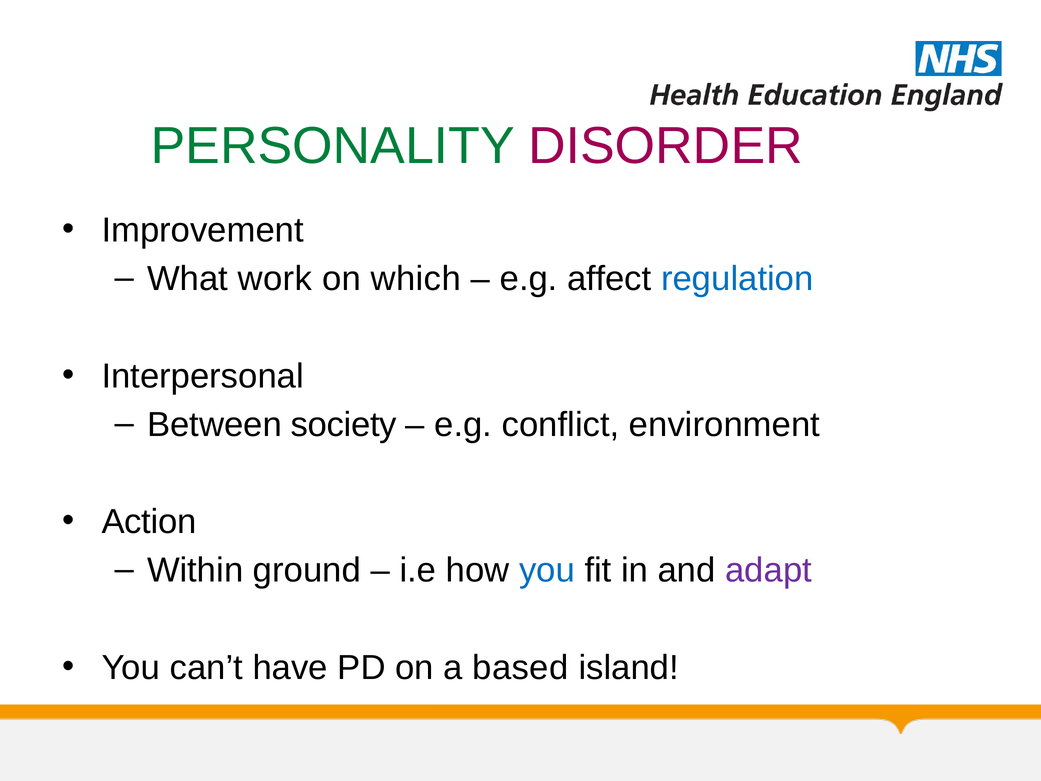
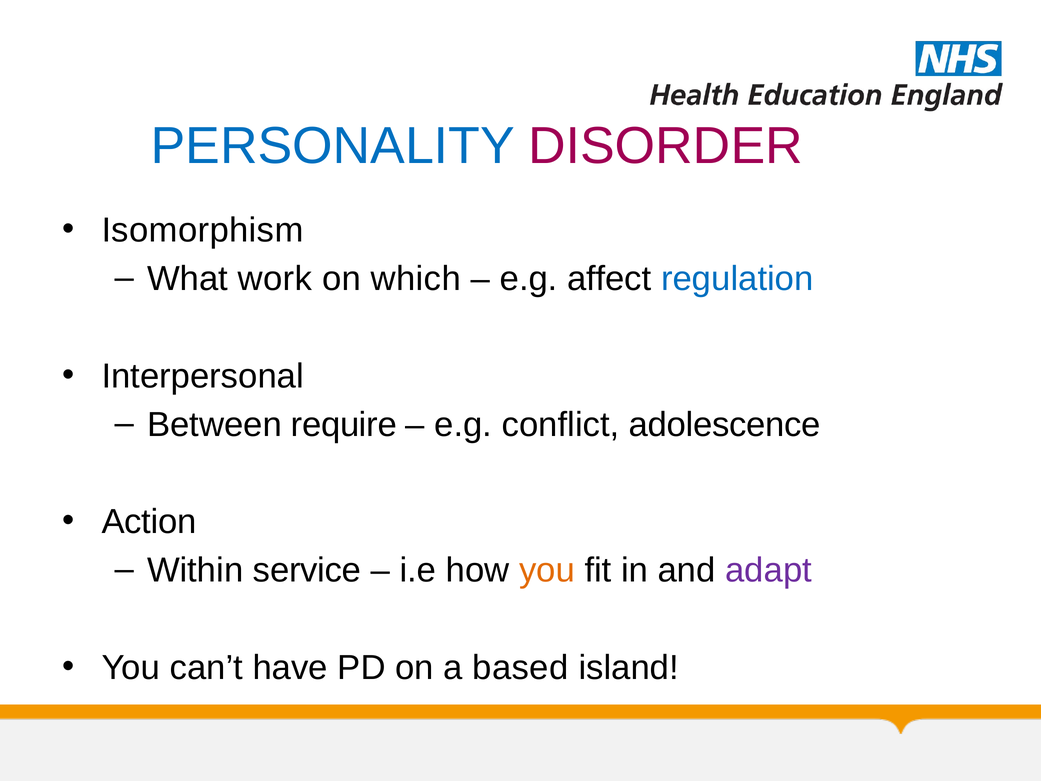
PERSONALITY colour: green -> blue (333, 146)
Improvement: Improvement -> Isomorphism (203, 230)
society: society -> require (344, 425)
environment: environment -> adolescence (725, 425)
ground: ground -> service (307, 570)
you colour: blue -> orange (547, 570)
